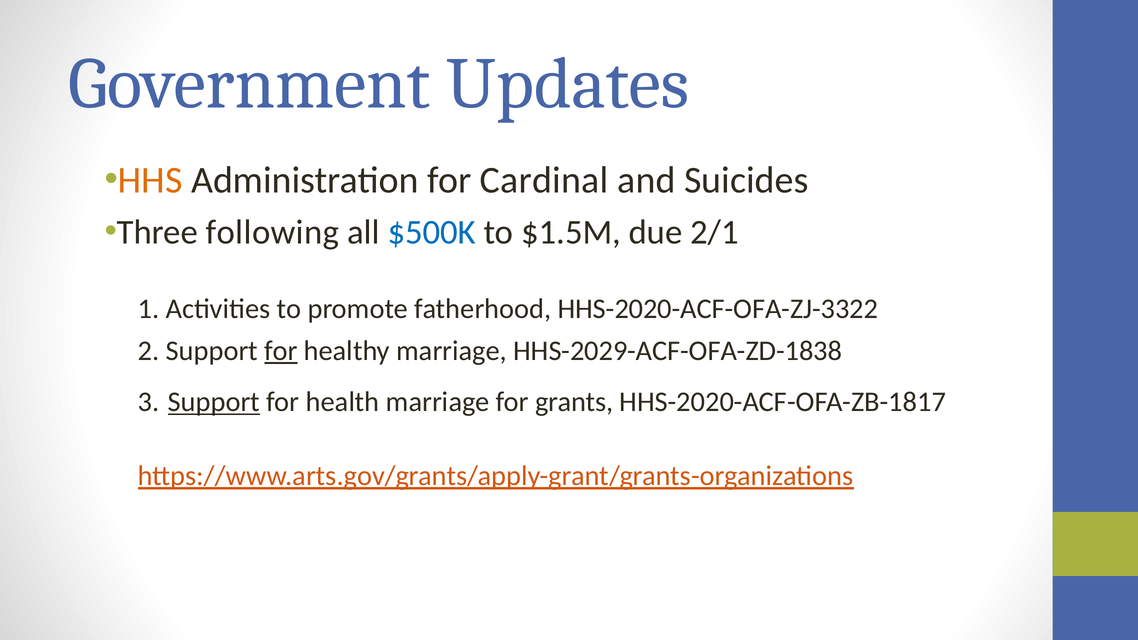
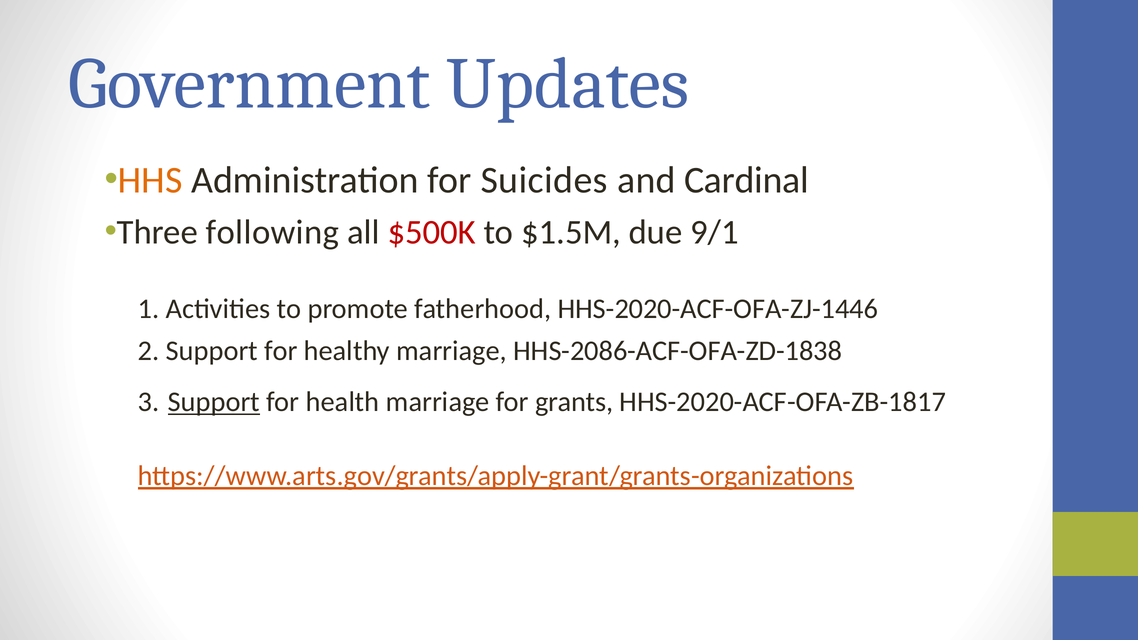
Cardinal: Cardinal -> Suicides (544, 180)
Suicides: Suicides -> Cardinal (746, 180)
$500K colour: blue -> red (432, 232)
2/1: 2/1 -> 9/1 (715, 232)
HHS-2020-ACF-OFA-ZJ-3322: HHS-2020-ACF-OFA-ZJ-3322 -> HHS-2020-ACF-OFA-ZJ-1446 (718, 309)
for underline: present -> none (281, 351)
HHS-2029-ACF-OFA-ZD-1838: HHS-2029-ACF-OFA-ZD-1838 -> HHS-2086-ACF-OFA-ZD-1838 (678, 351)
